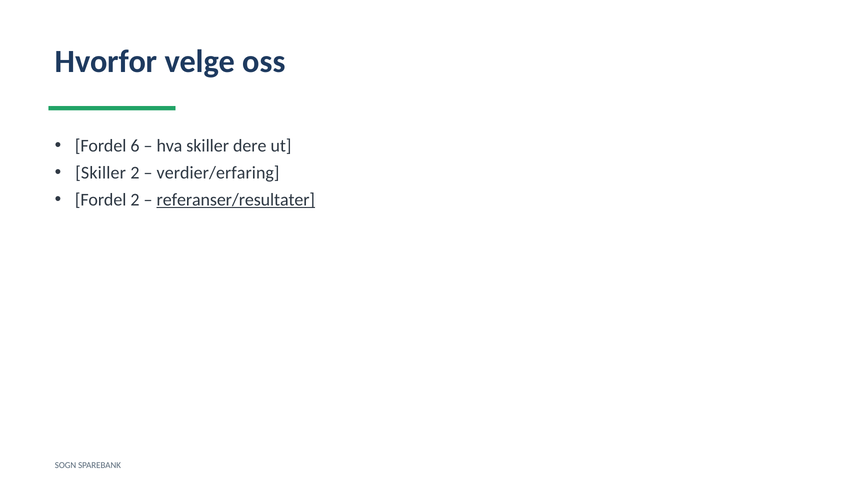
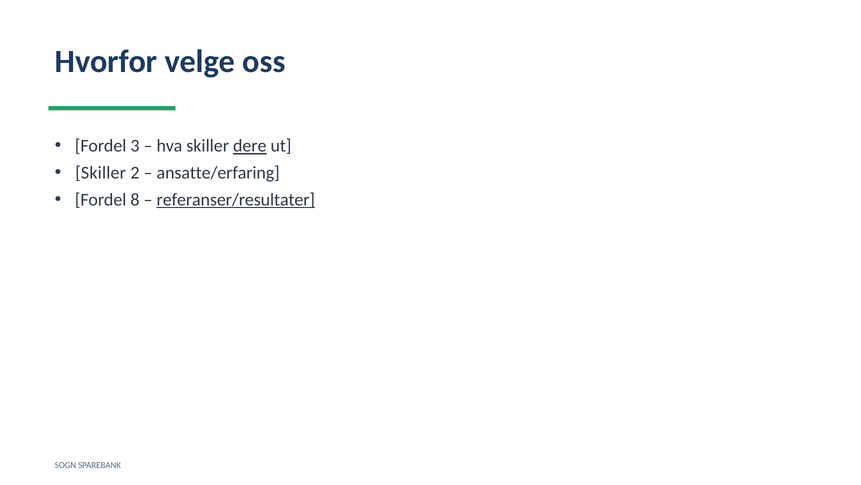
6: 6 -> 3 (135, 146)
dere underline: none -> present (250, 146)
verdier/erfaring: verdier/erfaring -> ansatte/erfaring (218, 173)
Fordel 2: 2 -> 8 (135, 200)
